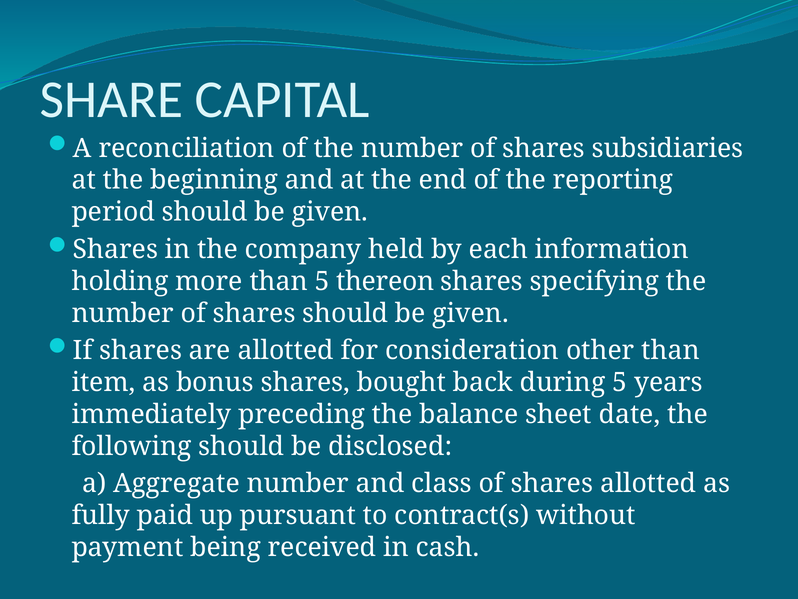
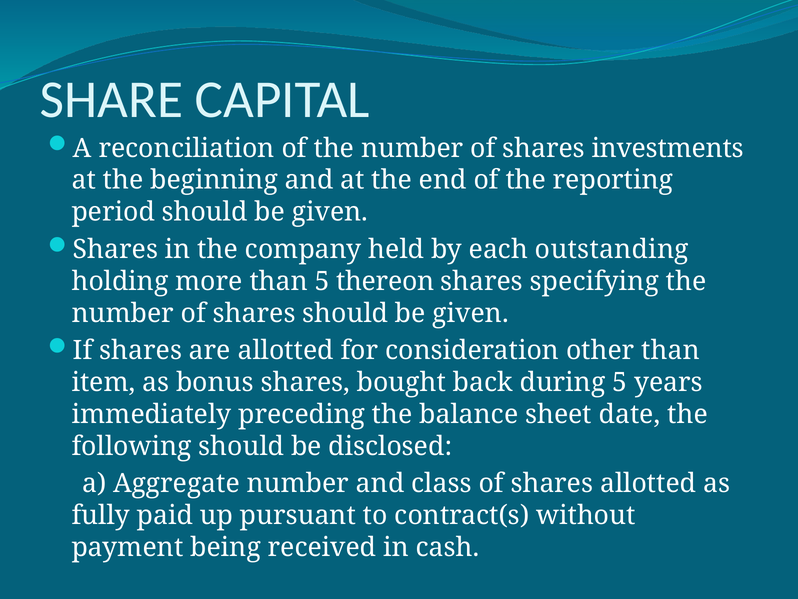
subsidiaries: subsidiaries -> investments (668, 148)
information: information -> outstanding (612, 249)
